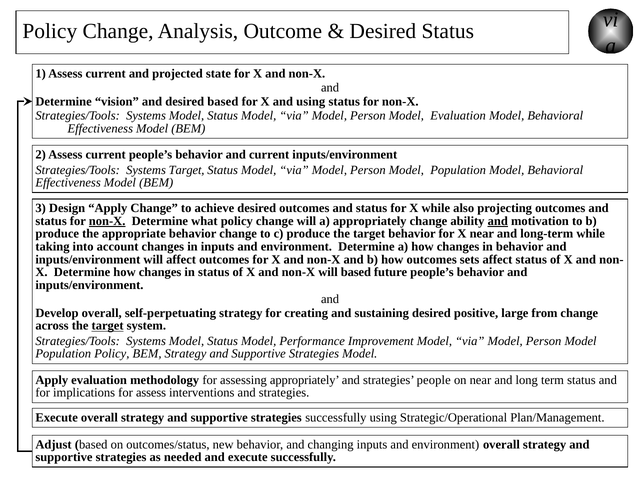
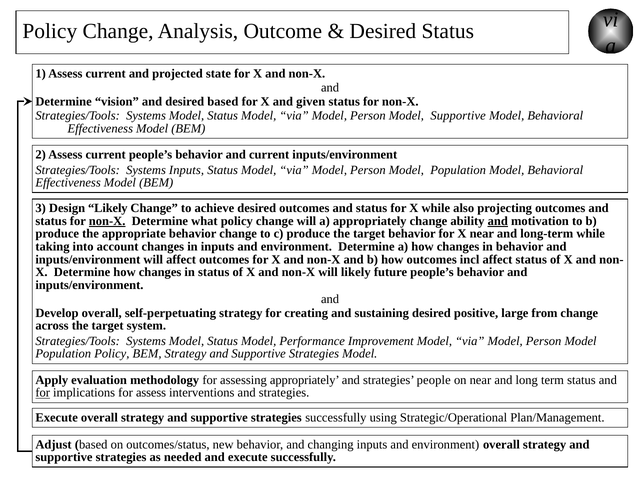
and using: using -> given (311, 102)
Model Evaluation: Evaluation -> Supportive (458, 116)
Systems Target: Target -> Inputs (187, 170)
Design Apply: Apply -> Likely (108, 208)
sets: sets -> incl (470, 259)
will based: based -> likely (356, 272)
target underline: present -> none (108, 326)
for underline: none -> present (43, 393)
